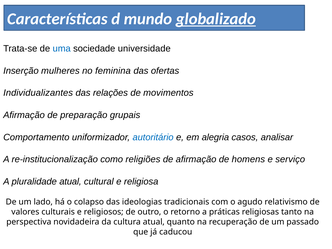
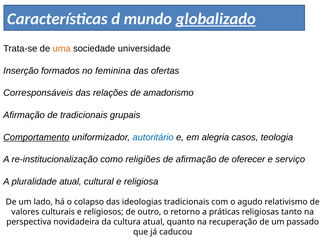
uma colour: blue -> orange (62, 49)
mulheres: mulheres -> formados (60, 71)
Individualizantes: Individualizantes -> Corresponsáveis (38, 93)
movimentos: movimentos -> amadorismo (168, 93)
de preparação: preparação -> tradicionais (84, 115)
Comportamento underline: none -> present (36, 137)
analisar: analisar -> teologia (277, 137)
homens: homens -> oferecer (248, 159)
